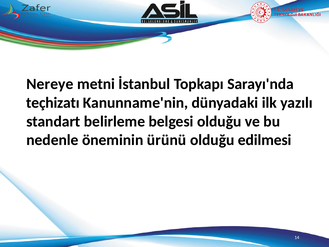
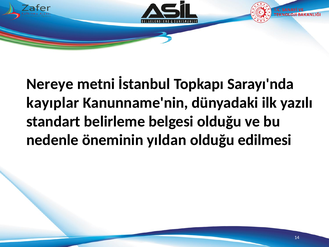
teçhizatı: teçhizatı -> kayıplar (53, 103)
ürünü: ürünü -> yıldan (167, 140)
